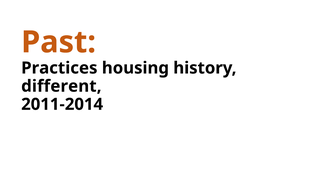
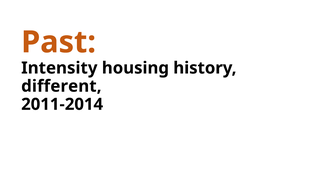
Practices: Practices -> Intensity (59, 68)
